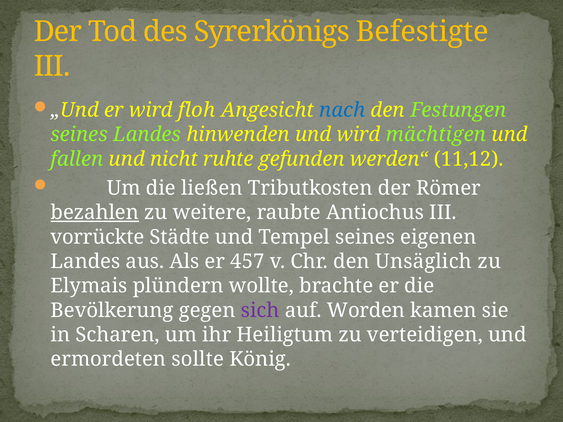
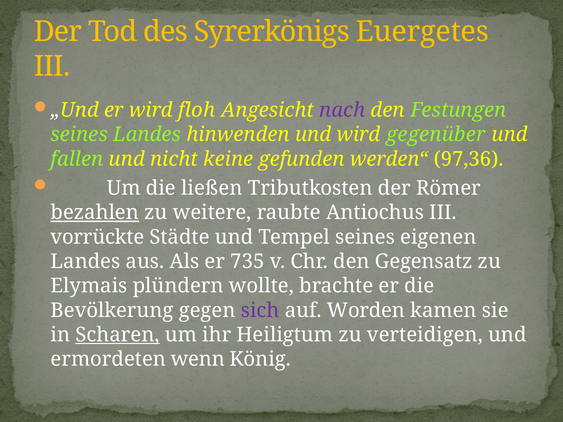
Befestigte: Befestigte -> Euergetes (422, 32)
nach colour: blue -> purple (342, 110)
mächtigen: mächtigen -> gegenüber (436, 135)
ruhte: ruhte -> keine (228, 159)
11,12: 11,12 -> 97,36 (469, 159)
457: 457 -> 735 (247, 262)
Unsäglich: Unsäglich -> Gegensatz (424, 262)
Scharen underline: none -> present (117, 335)
sollte: sollte -> wenn (198, 359)
